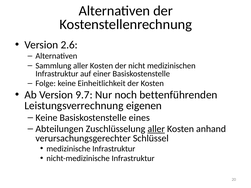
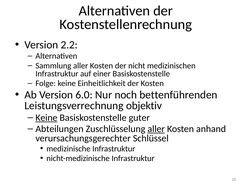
2.6: 2.6 -> 2.2 (69, 45)
9.7: 9.7 -> 6.0 (84, 95)
eigenen: eigenen -> objektiv (144, 106)
Keine underline: none -> present (46, 118)
eines: eines -> guter (139, 118)
